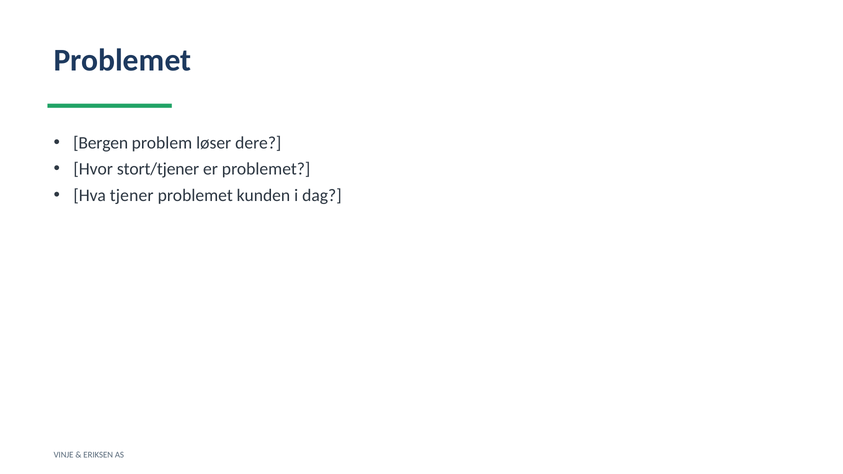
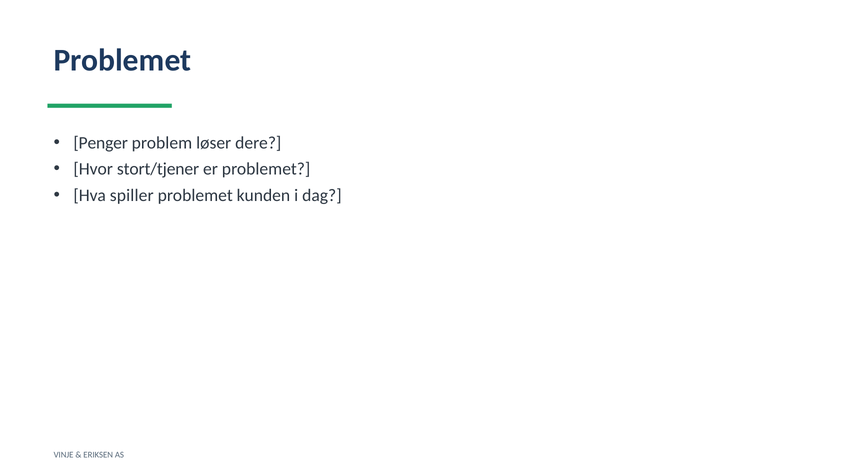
Bergen: Bergen -> Penger (101, 143)
tjener: tjener -> spiller (132, 195)
